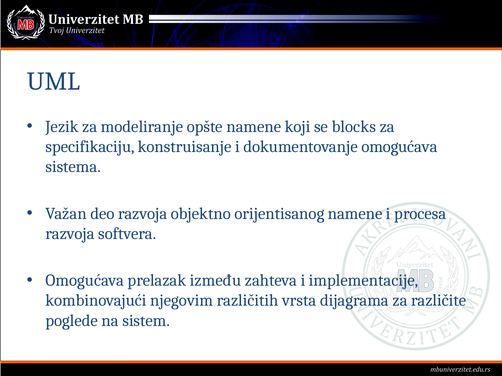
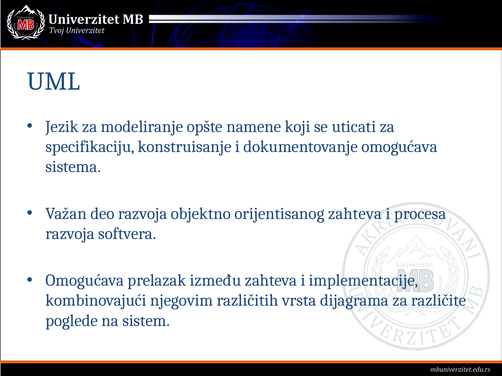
blocks: blocks -> uticati (354, 127)
orijentisanog namene: namene -> zahteva (355, 214)
